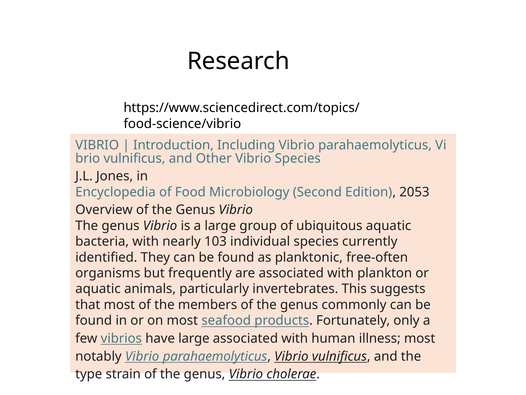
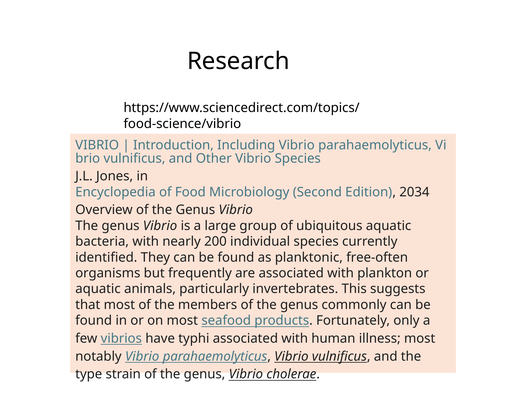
2053: 2053 -> 2034 (414, 192)
103: 103 -> 200 (215, 241)
have large: large -> typhi (194, 338)
